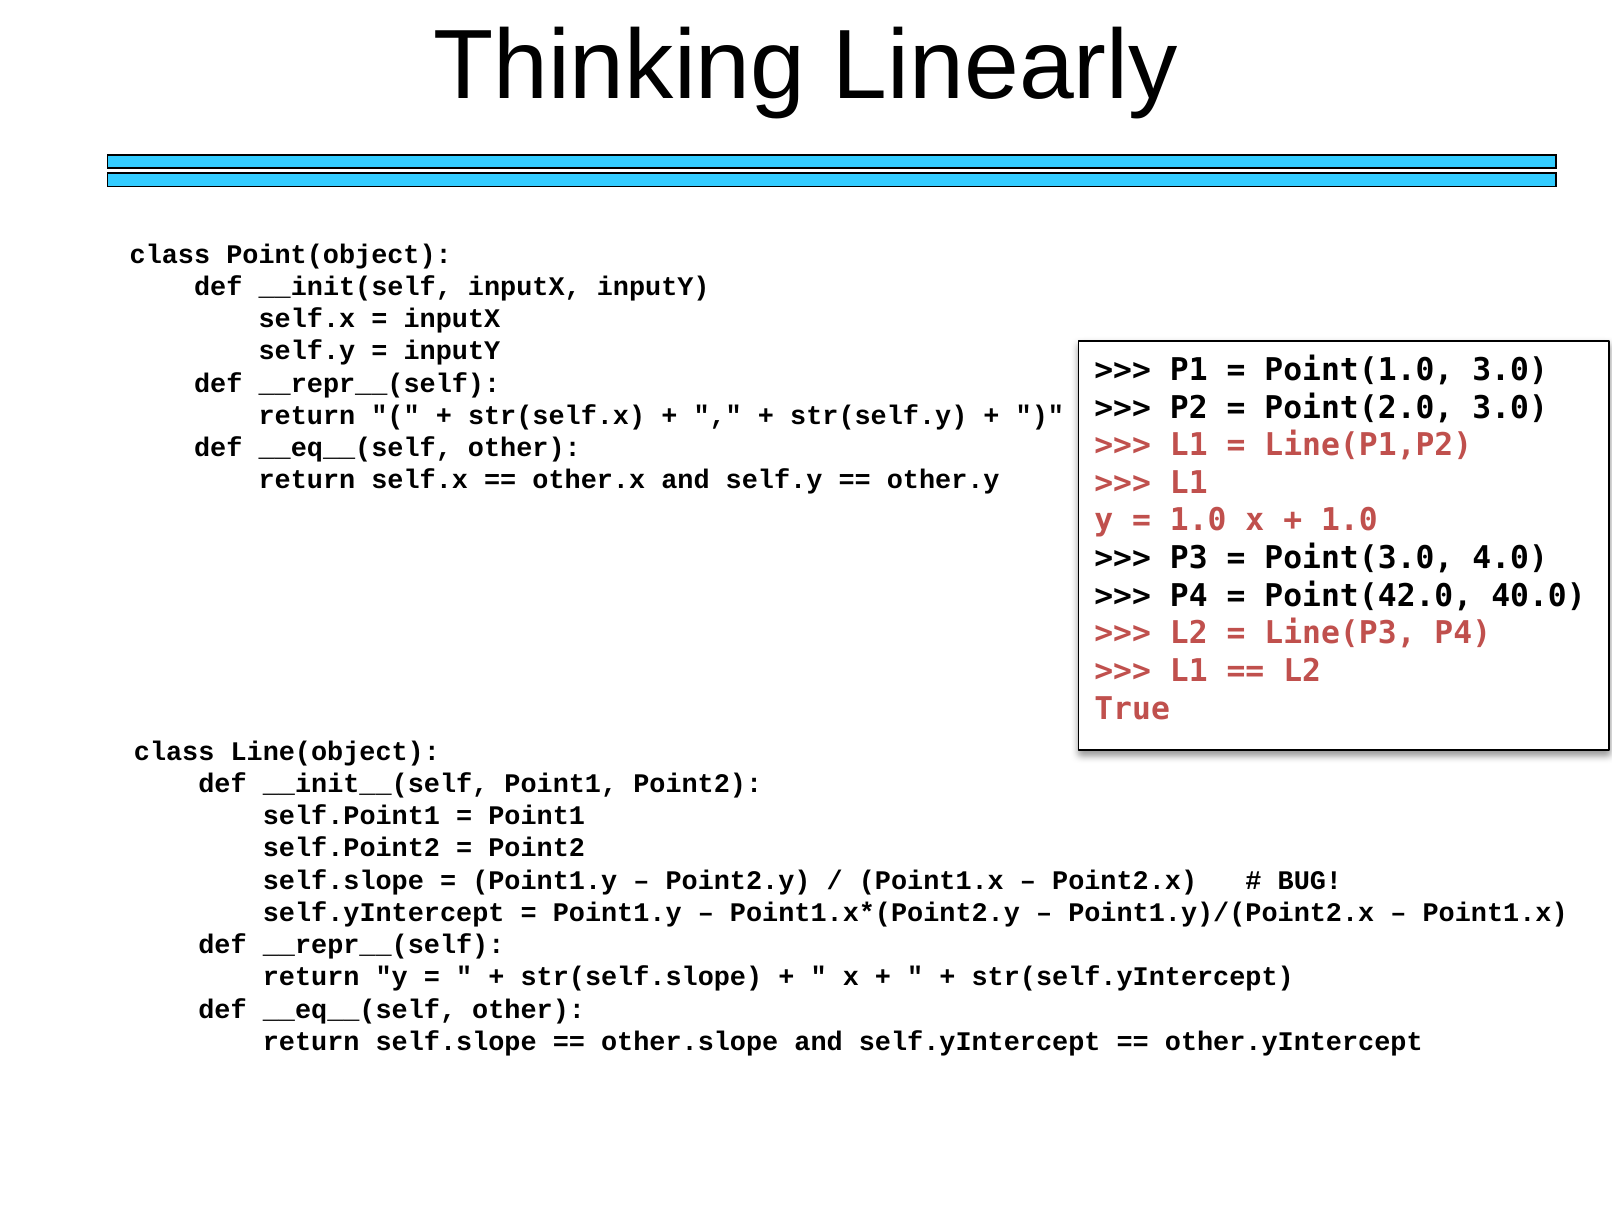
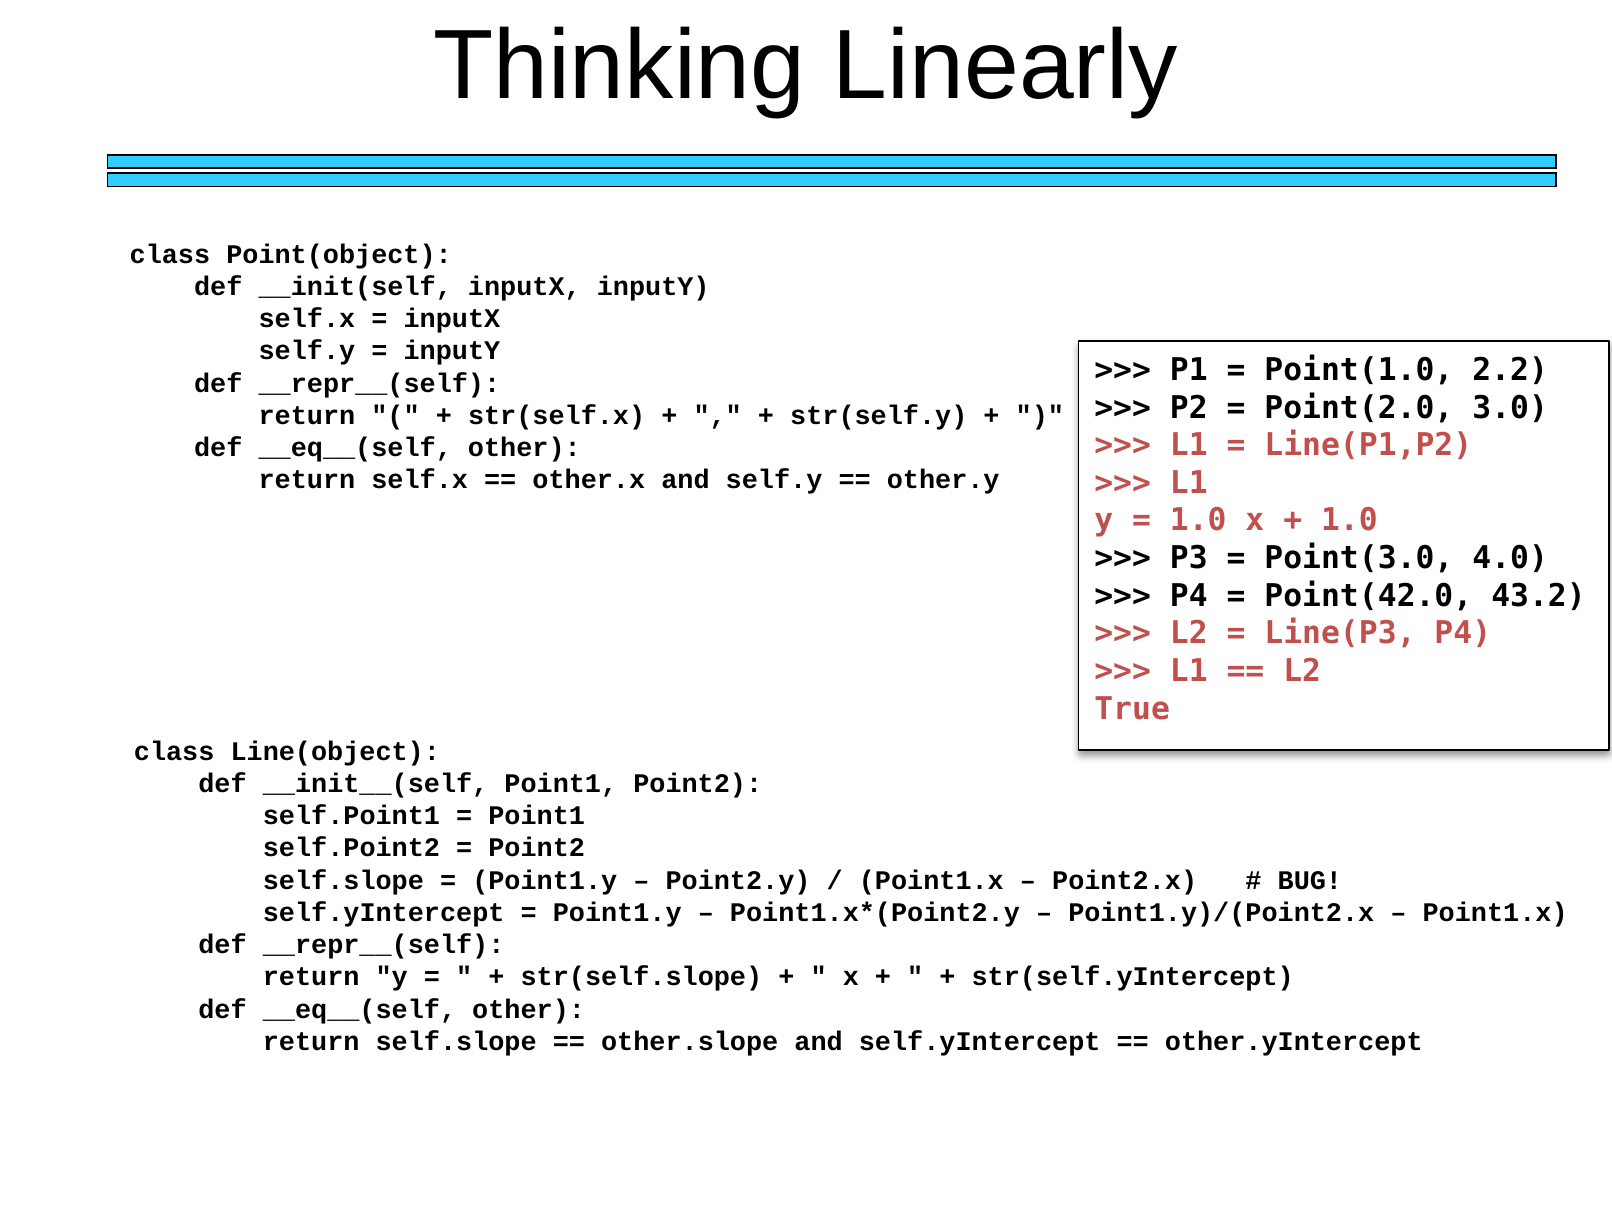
Point(1.0 3.0: 3.0 -> 2.2 (1510, 370)
40.0: 40.0 -> 43.2 (1538, 596)
